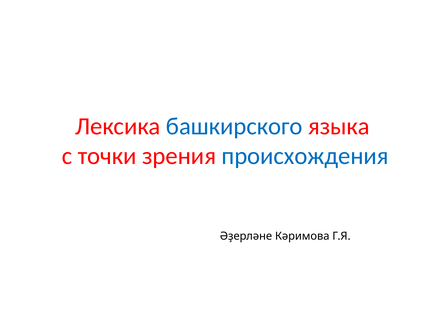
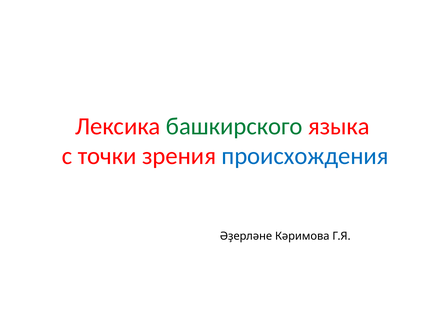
башкирского colour: blue -> green (234, 126)
